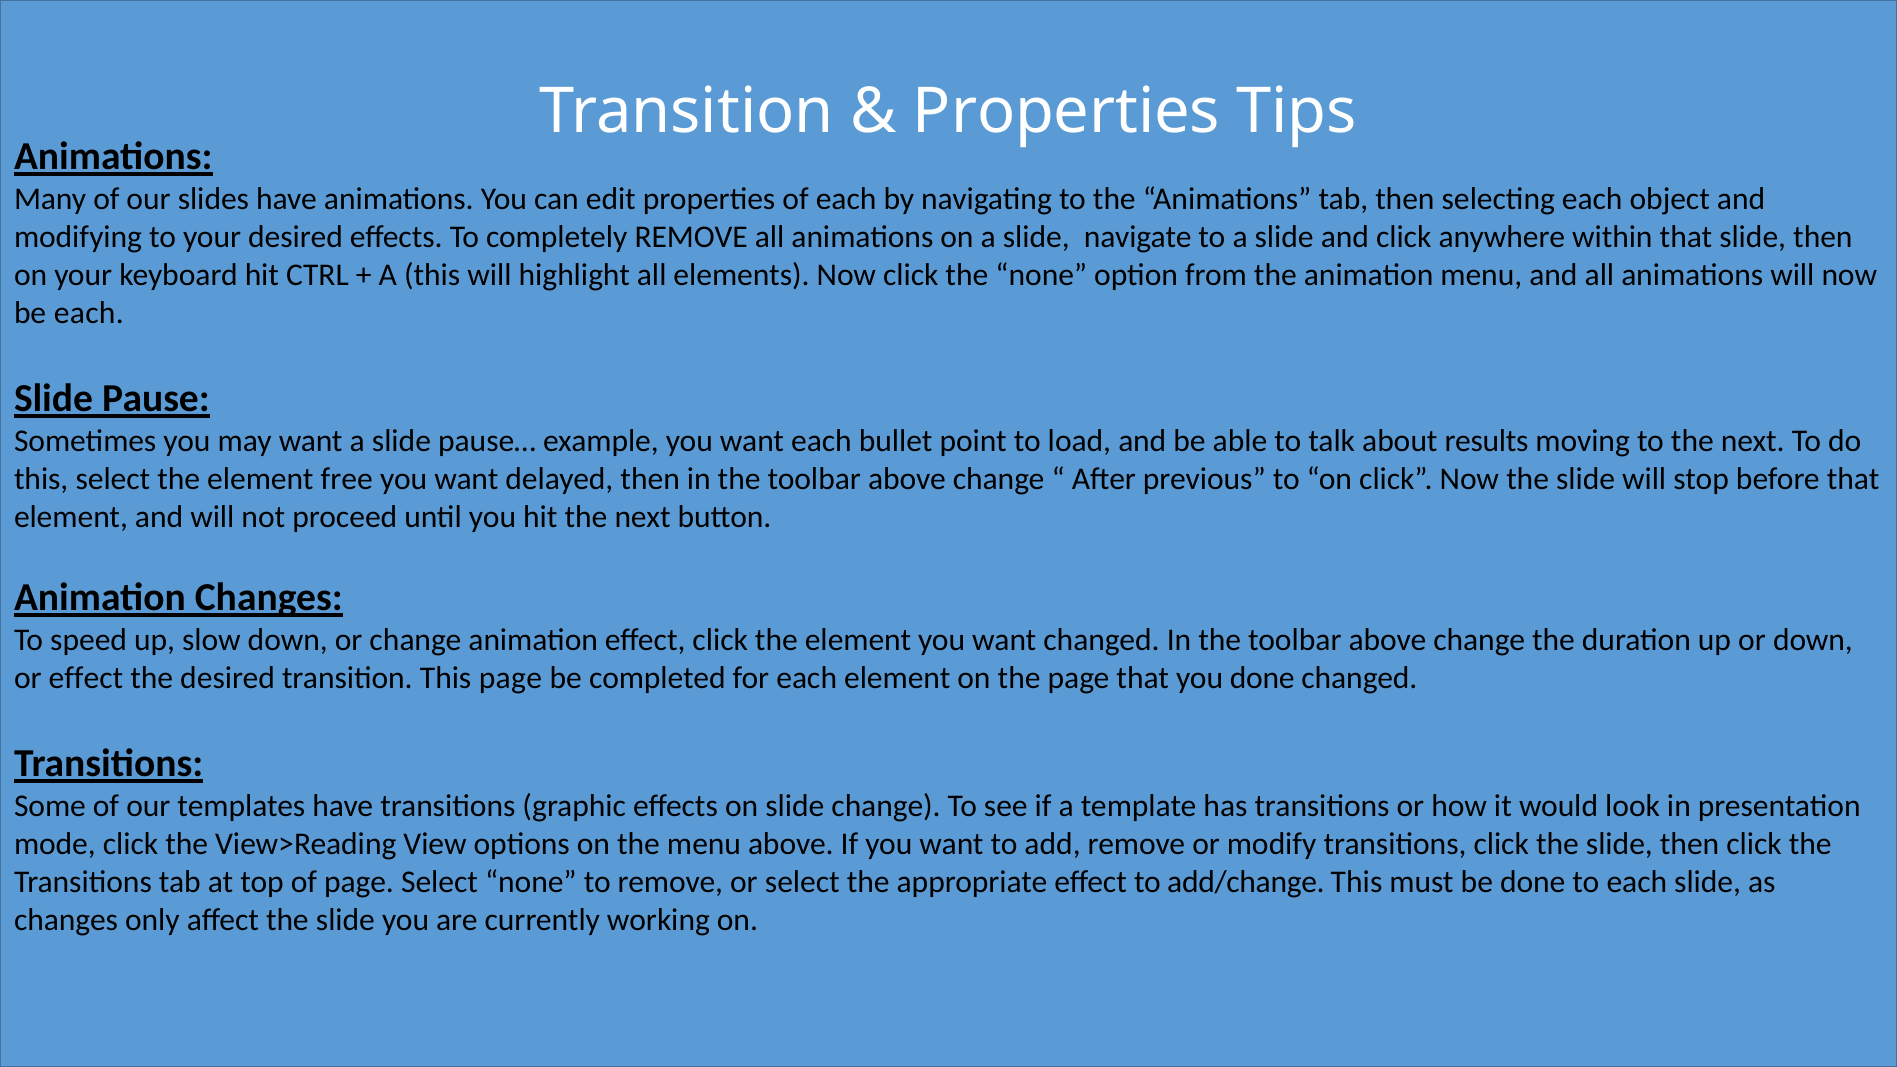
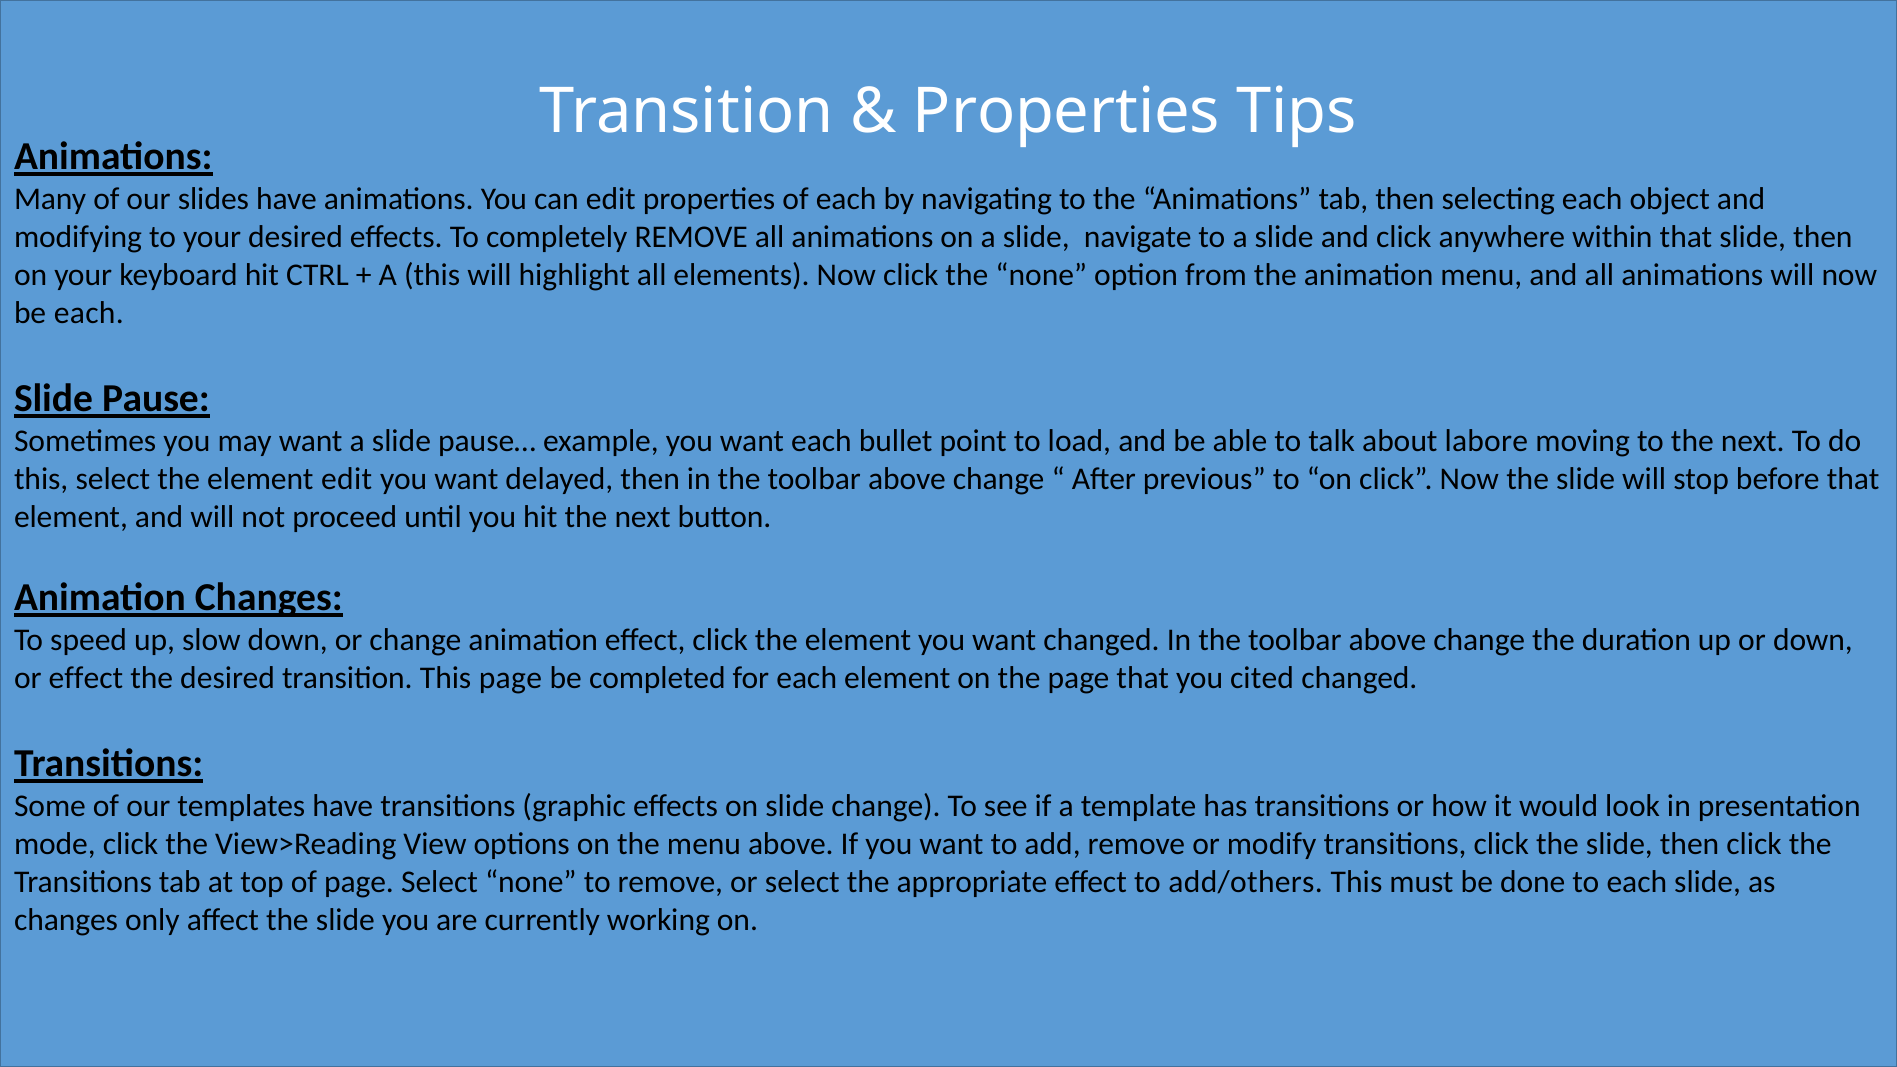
results: results -> labore (1486, 441)
element free: free -> edit (347, 479)
you done: done -> cited (1262, 678)
add/change: add/change -> add/others (1246, 882)
